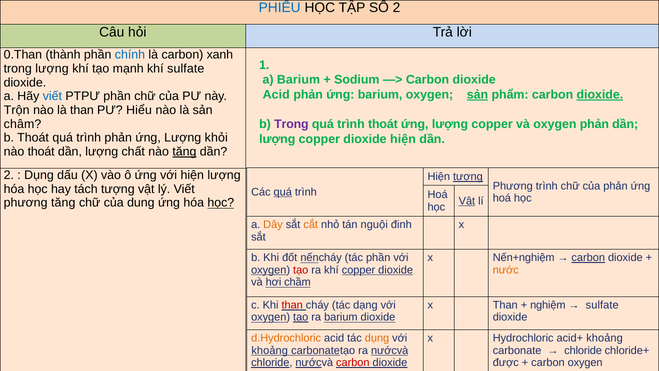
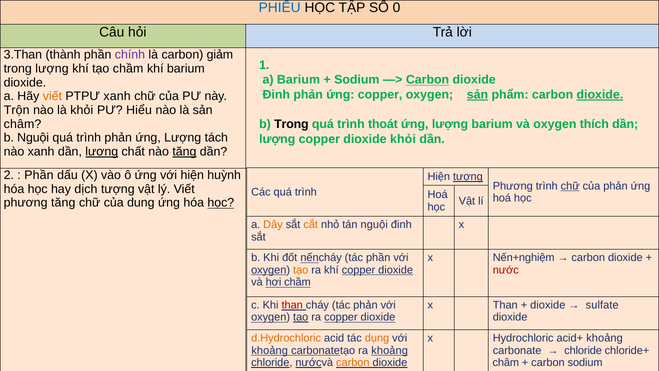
SỐ 2: 2 -> 0 (397, 8)
0.Than: 0.Than -> 3.Than (23, 55)
chính colour: blue -> purple (130, 55)
xanh: xanh -> giảm (220, 55)
tạo mạnh: mạnh -> chầm (128, 69)
khí sulfate: sulfate -> barium (186, 69)
Carbon underline: none -> present (428, 80)
Acid: Acid -> Đinh (276, 95)
ứng barium: barium -> copper (380, 95)
viết colour: blue -> orange (52, 96)
PTPƯ phần: phần -> xanh (117, 96)
là than: than -> khỏi (82, 110)
Trong colour: purple -> black (291, 124)
ứng lượng copper: copper -> barium (492, 124)
oxygen phản: phản -> thích (594, 124)
b Thoát: Thoát -> Nguội (33, 138)
khỏi: khỏi -> tách (216, 138)
dioxide hiện: hiện -> khỏi (403, 139)
nào thoát: thoát -> xanh (41, 152)
lượng underline: none -> present (102, 152)
Dụng: Dụng -> Phần (39, 175)
hiện lượng: lượng -> huỳnh (224, 175)
chữ underline: none -> present (570, 186)
tách: tách -> dịch (86, 189)
quá underline: present -> none (283, 192)
Vật underline: present -> none (467, 201)
carbon underline: present -> none (588, 258)
tạo colour: red -> orange (301, 270)
nước colour: orange -> red (506, 270)
tác dạng: dạng -> phản (365, 305)
nghiệm: nghiệm -> dioxide (548, 305)
ra barium: barium -> copper (341, 317)
ra nướcvà: nướcvà -> khoảng (390, 350)
carbon colour: red -> orange (353, 362)
được: được -> châm (506, 362)
carbon oxygen: oxygen -> sodium (585, 362)
